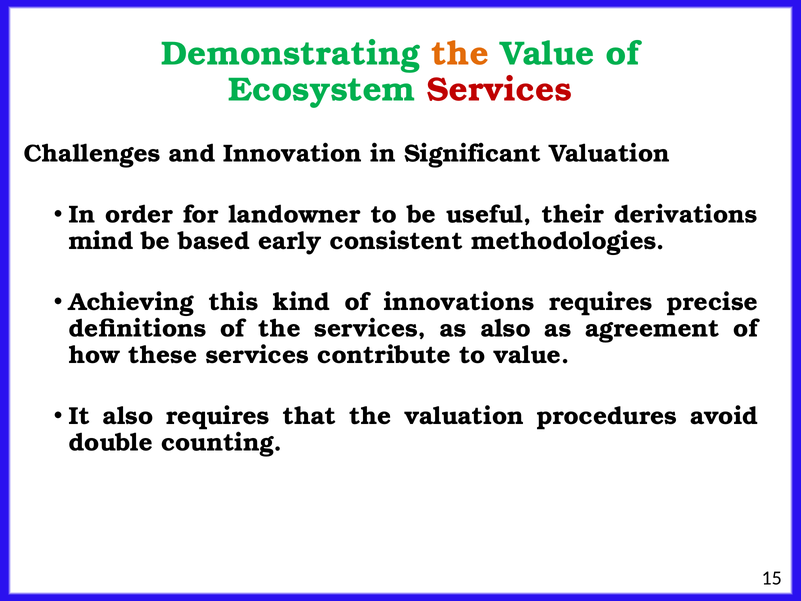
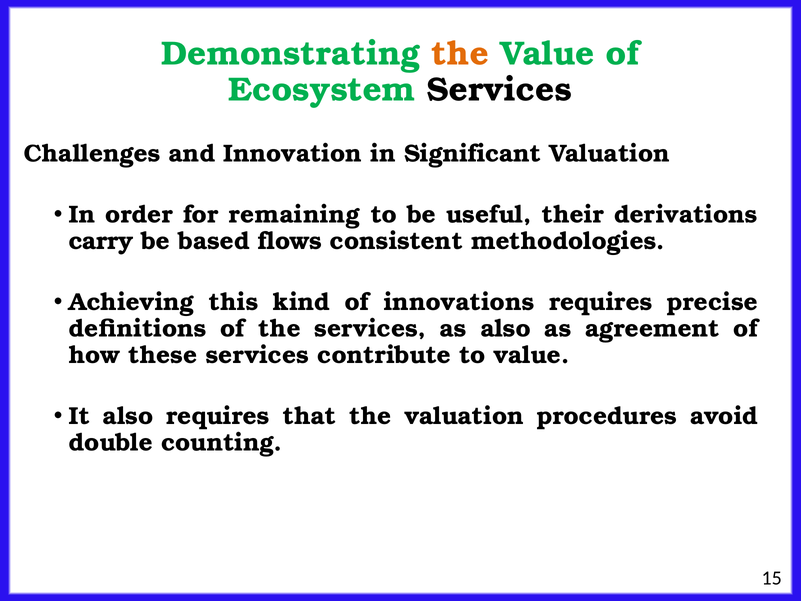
Services colour: red -> black (499, 90)
landowner: landowner -> remaining (294, 215)
mind: mind -> carry (101, 241)
early: early -> flows (290, 241)
